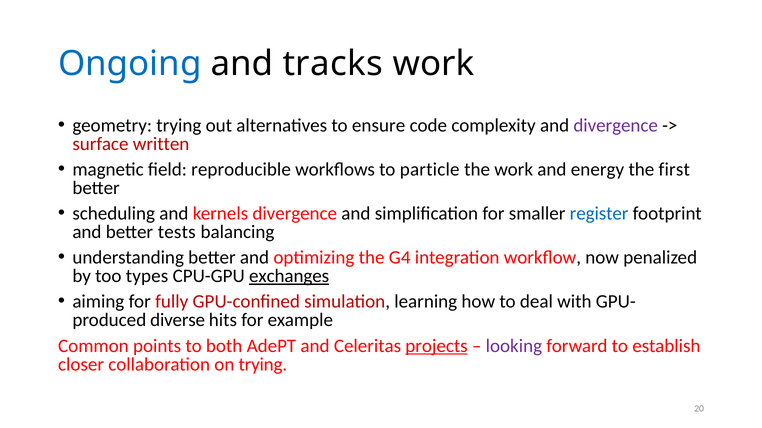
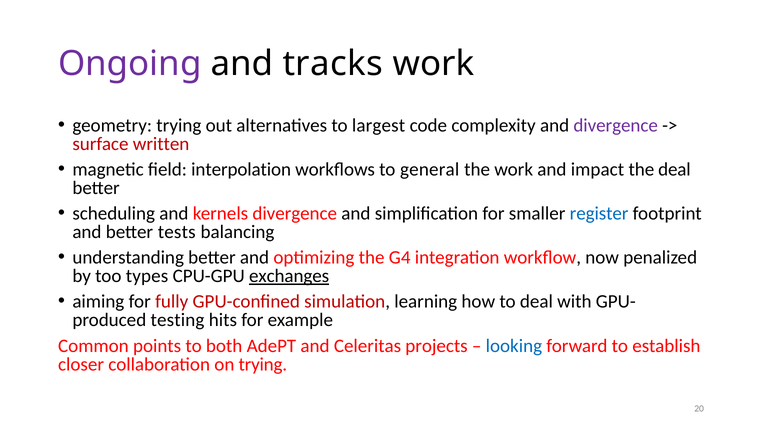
Ongoing colour: blue -> purple (130, 64)
ensure: ensure -> largest (379, 125)
reproducible: reproducible -> interpolation (241, 170)
particle: particle -> general (430, 170)
energy: energy -> impact (597, 170)
the first: first -> deal (674, 170)
diverse: diverse -> testing (177, 321)
projects underline: present -> none (437, 346)
looking colour: purple -> blue (514, 346)
